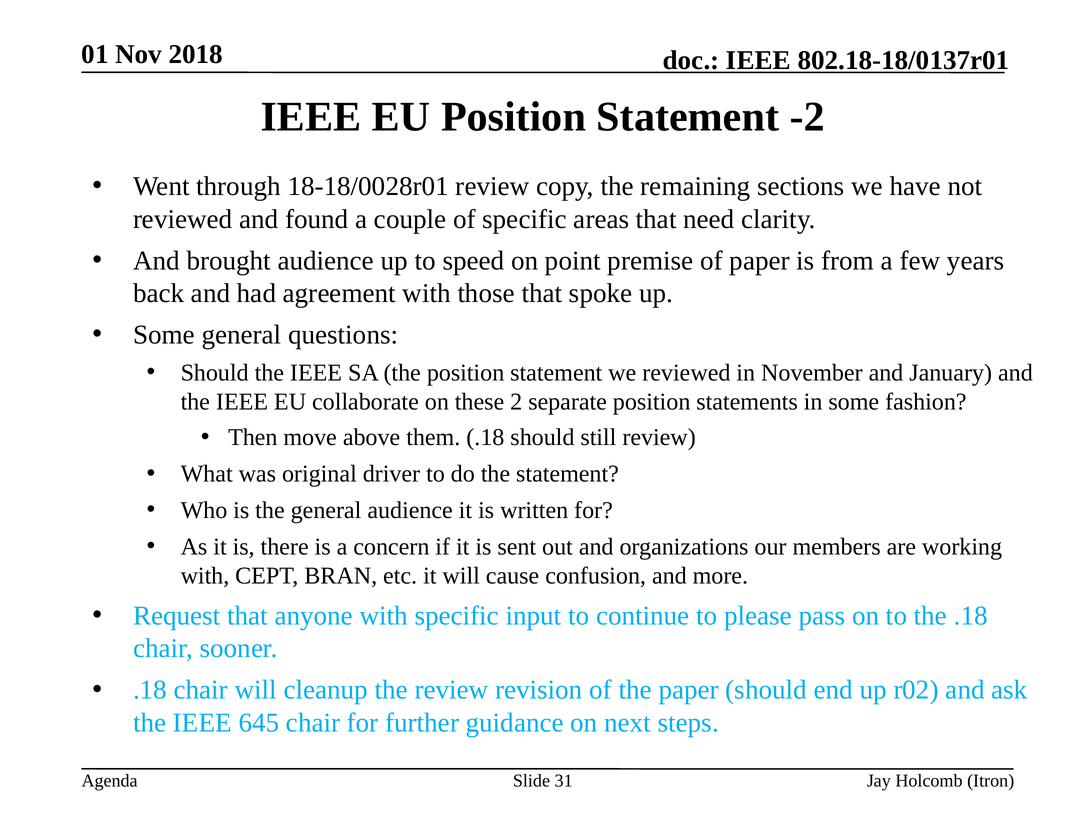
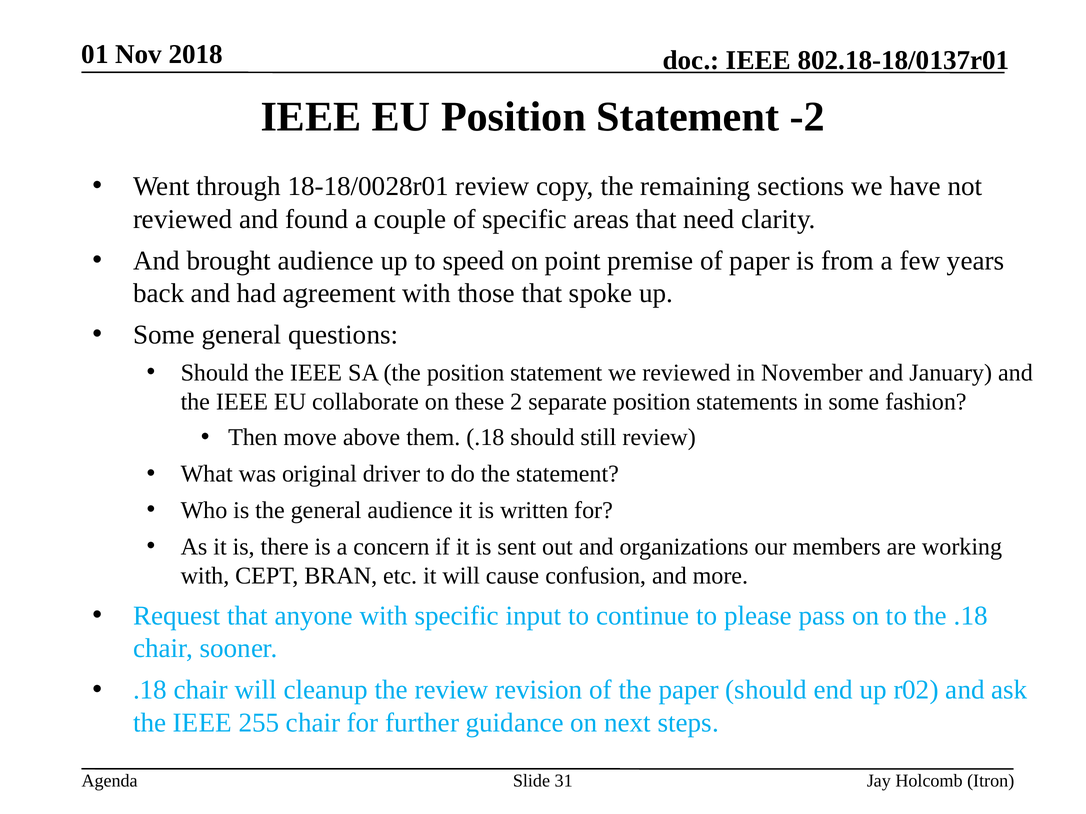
645: 645 -> 255 (259, 723)
